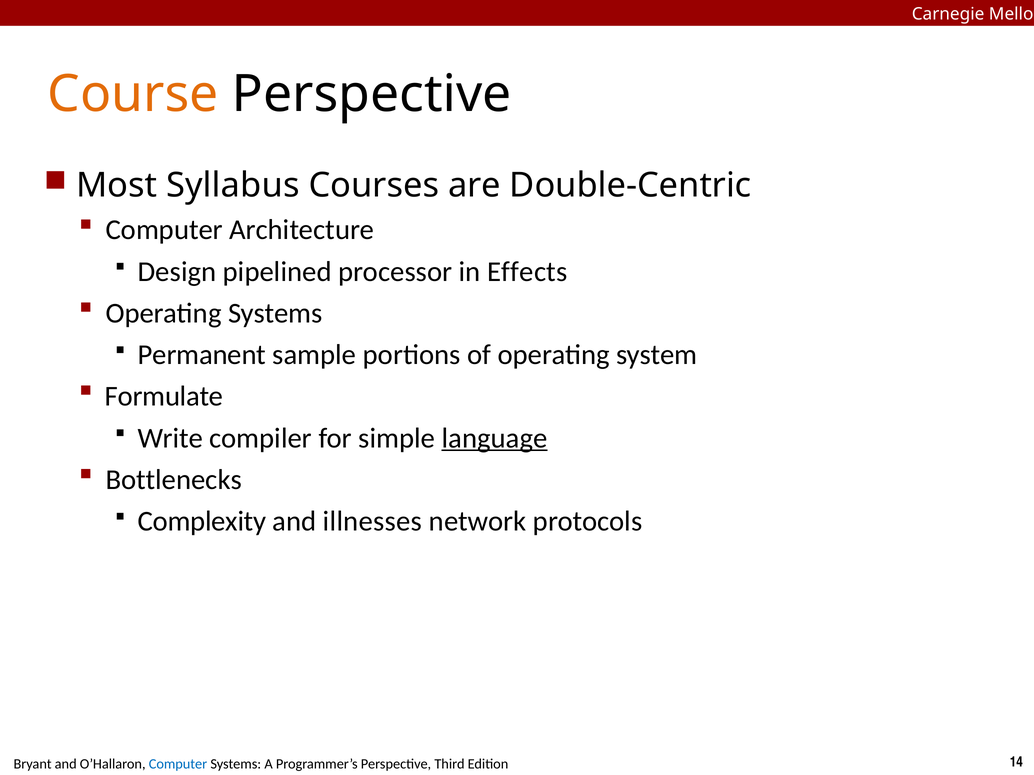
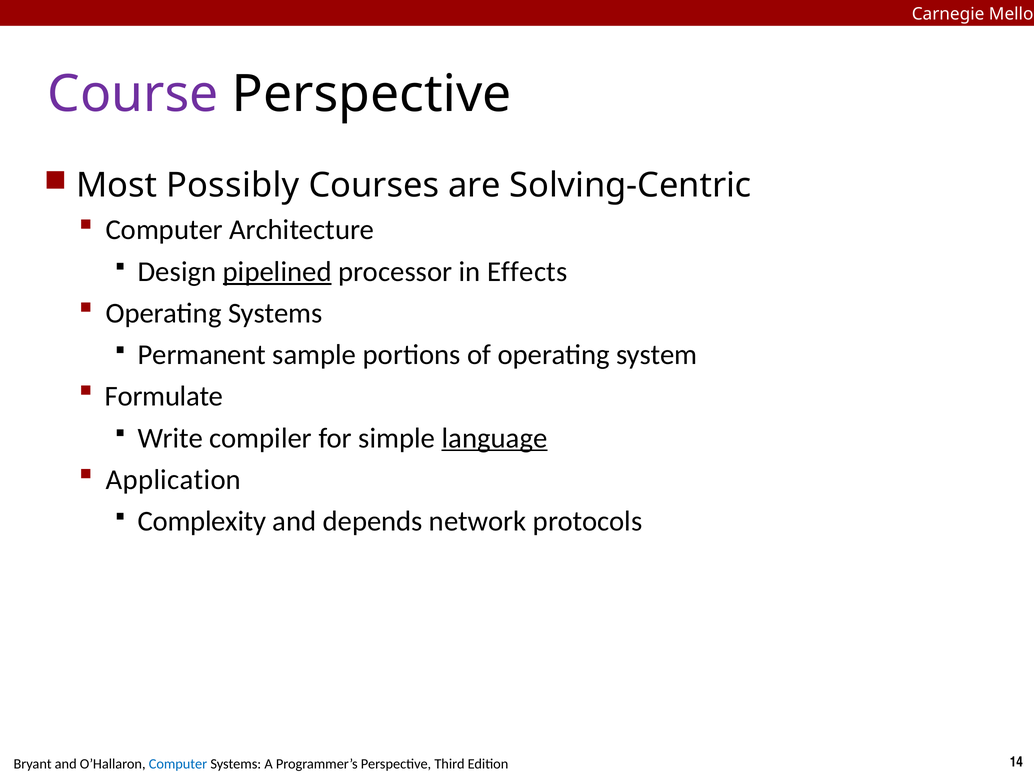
Course colour: orange -> purple (133, 94)
Syllabus: Syllabus -> Possibly (233, 185)
Double-Centric: Double-Centric -> Solving-Centric (631, 185)
pipelined underline: none -> present (277, 272)
Bottlenecks: Bottlenecks -> Application (174, 480)
illnesses: illnesses -> depends (373, 522)
